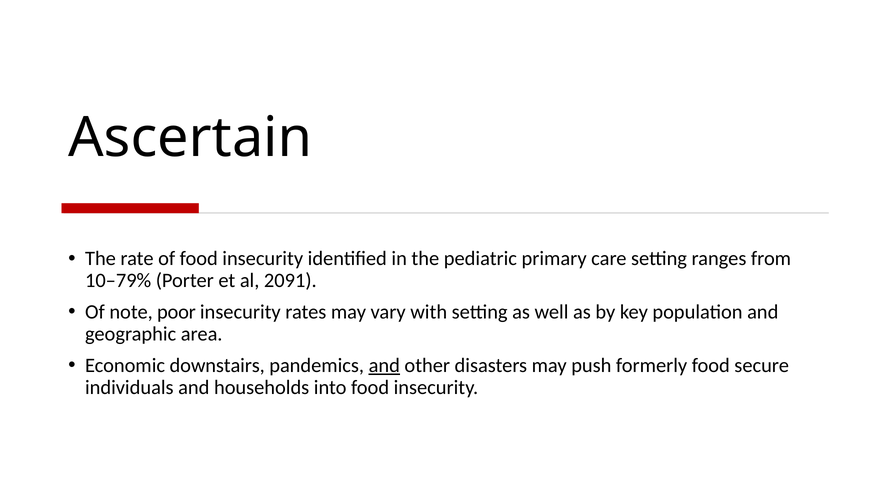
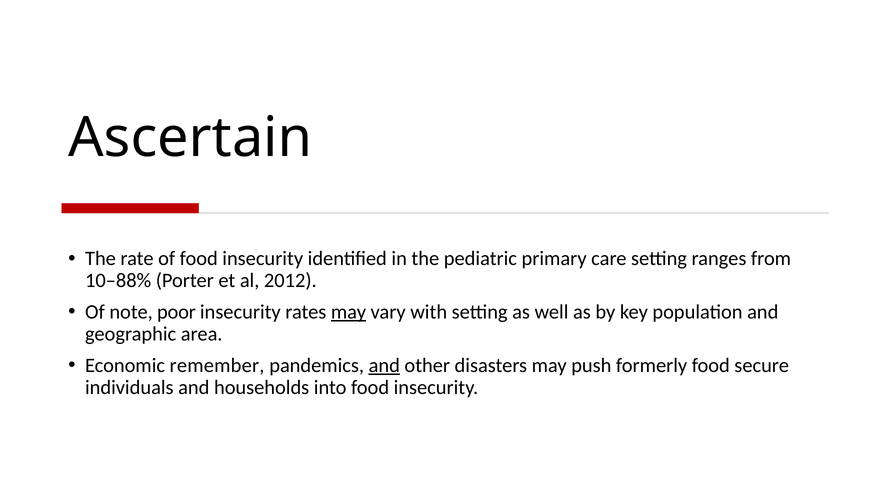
10–79%: 10–79% -> 10–88% (118, 281)
2091: 2091 -> 2012 (290, 281)
may underline: none -> present (349, 312)
downstairs: downstairs -> remember (217, 366)
